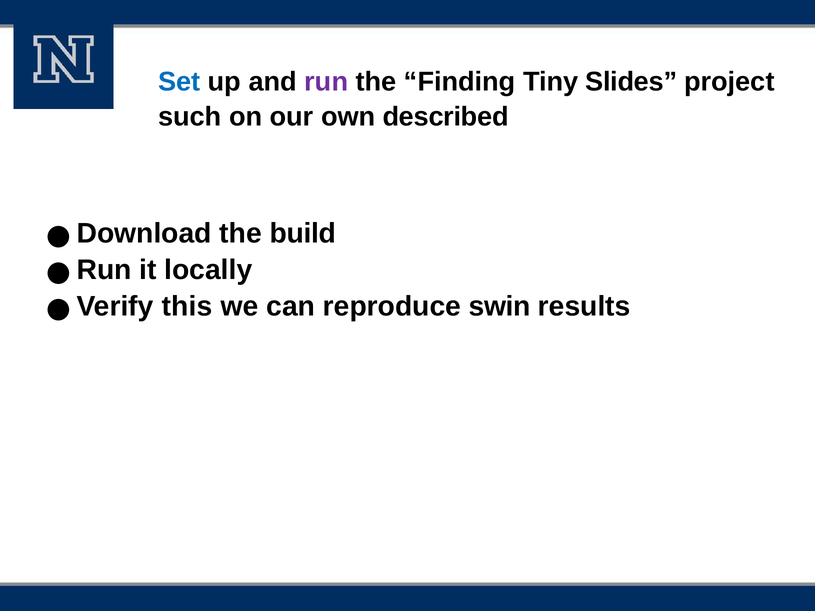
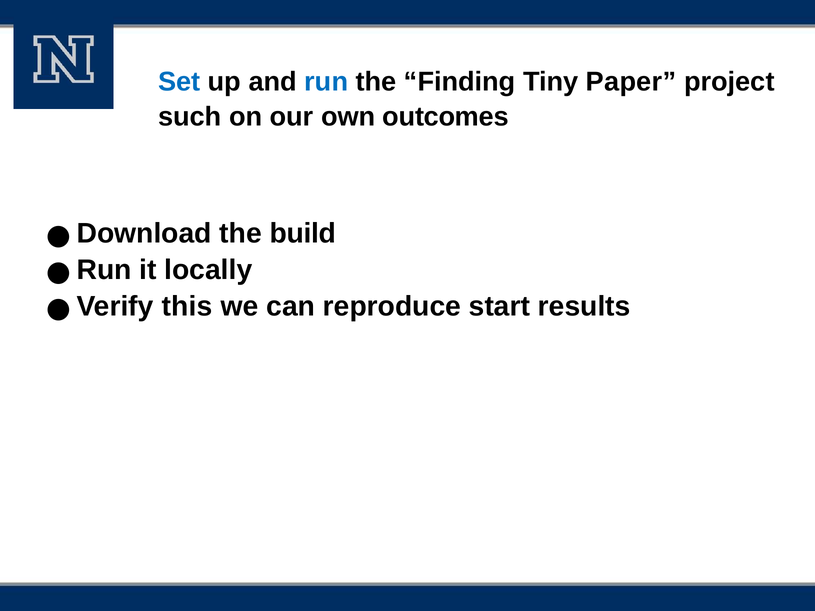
run colour: purple -> blue (326, 82)
Slides: Slides -> Paper (631, 82)
described: described -> outcomes (446, 117)
swin: swin -> start (499, 307)
